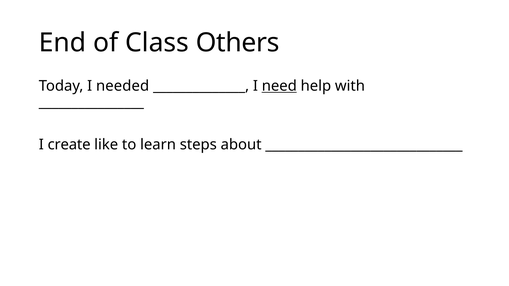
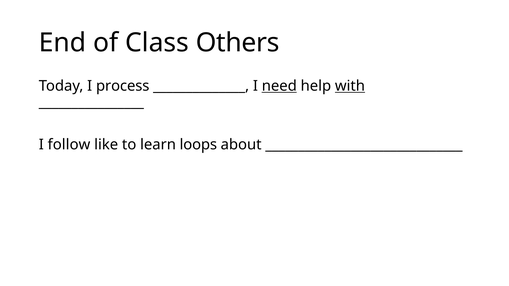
needed: needed -> process (123, 86)
with underline: none -> present (350, 86)
create: create -> follow (69, 145)
steps: steps -> loops (198, 145)
